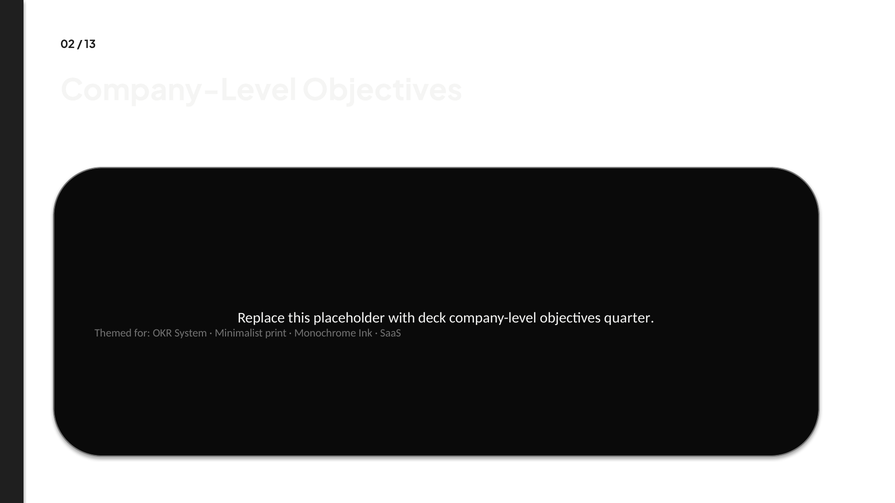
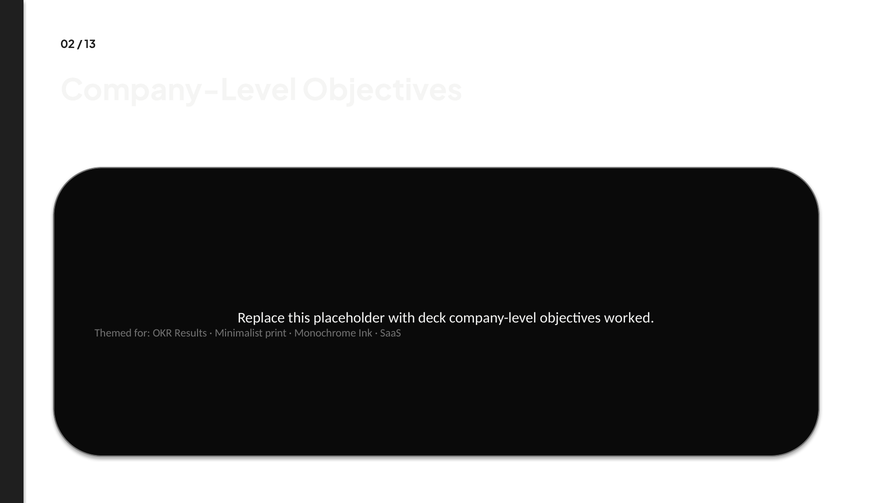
quarter: quarter -> worked (629, 318)
System: System -> Results (191, 334)
